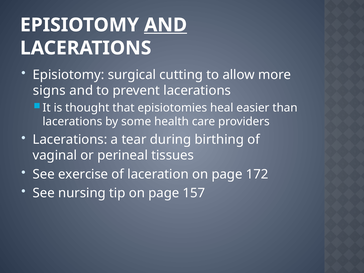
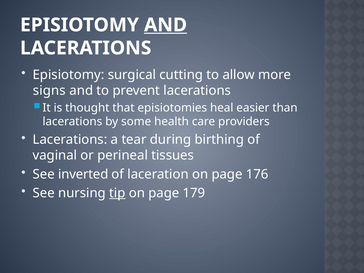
exercise: exercise -> inverted (83, 174)
172: 172 -> 176 (257, 174)
tip underline: none -> present (117, 193)
157: 157 -> 179 (194, 193)
